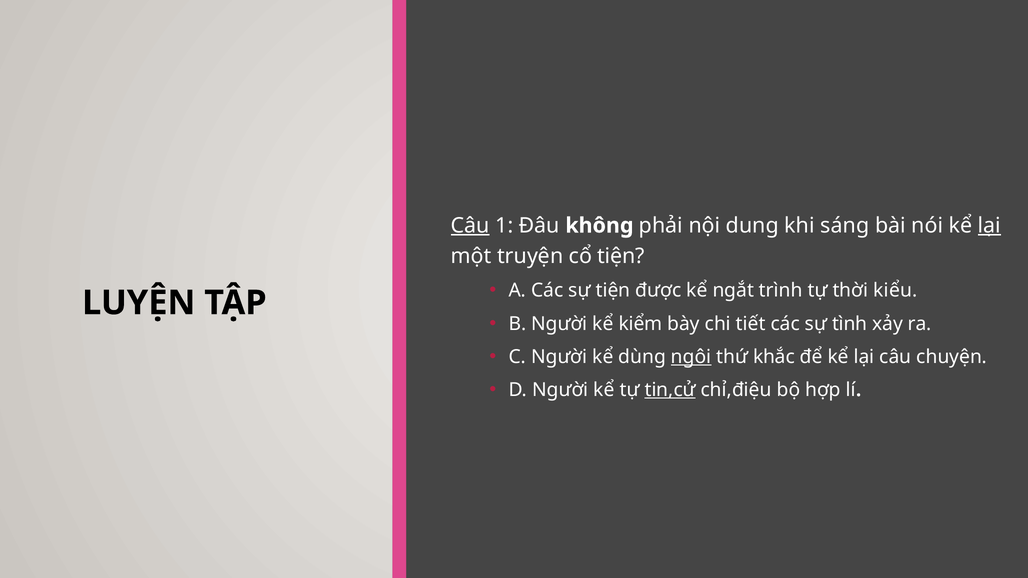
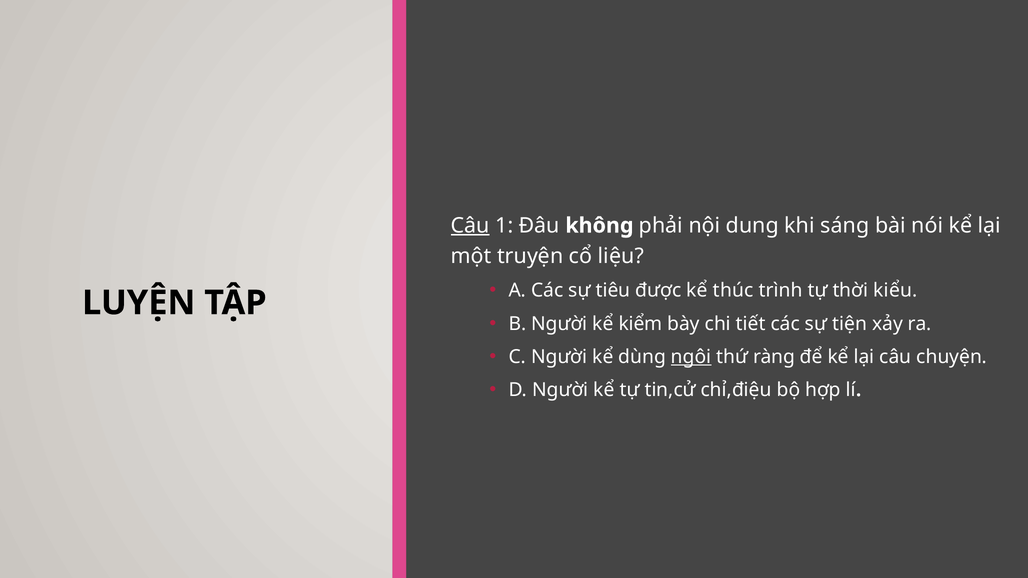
lại underline: present -> none (989, 226)
cổ tiện: tiện -> liệu (621, 257)
sự tiện: tiện -> tiêu (613, 291)
ngắt: ngắt -> thúc (733, 291)
tình: tình -> tiện (850, 324)
khắc: khắc -> ràng (774, 357)
tin,cử underline: present -> none (670, 390)
